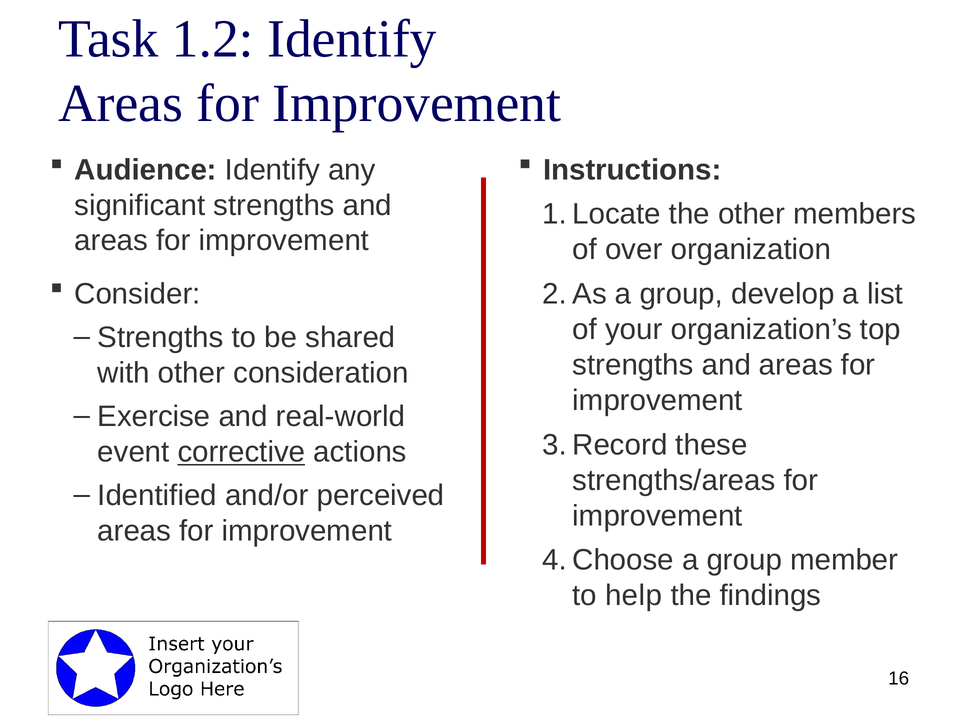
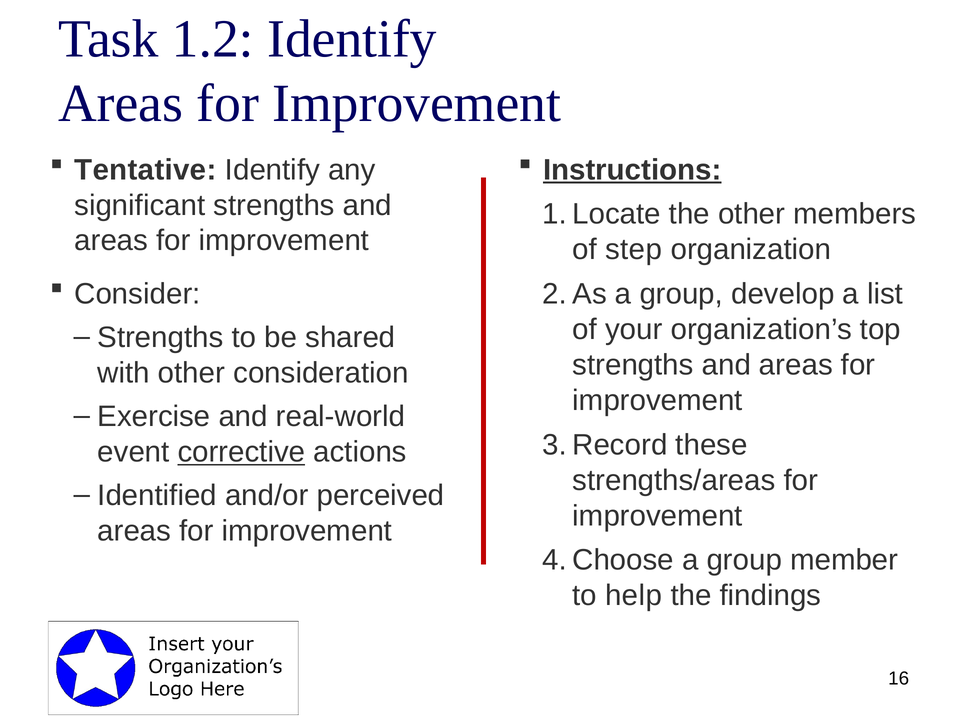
Audience: Audience -> Tentative (145, 170)
Instructions underline: none -> present (632, 170)
over: over -> step (634, 249)
